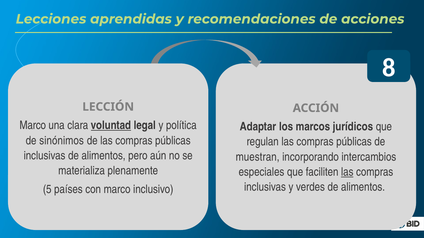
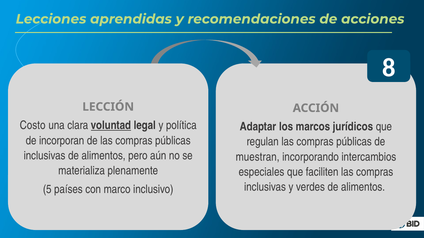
Marco: Marco -> Costo (33, 126)
sinónimos: sinónimos -> incorporan (62, 141)
las underline: present -> none (347, 172)
